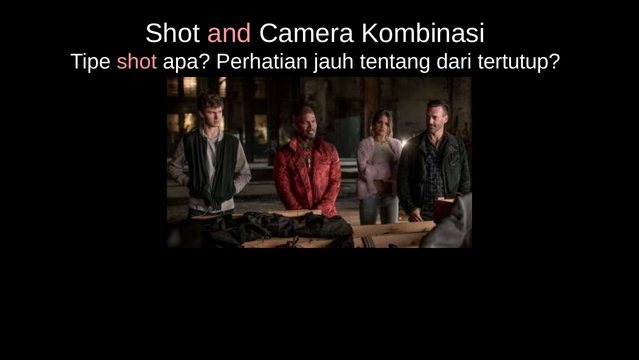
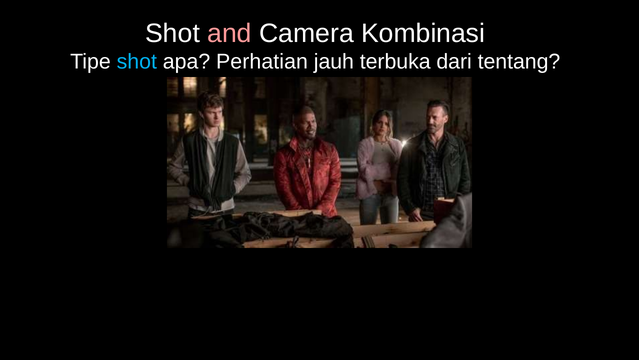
shot colour: pink -> light blue (137, 62)
tentang: tentang -> terbuka (395, 62)
tertutup: tertutup -> tentang (519, 62)
